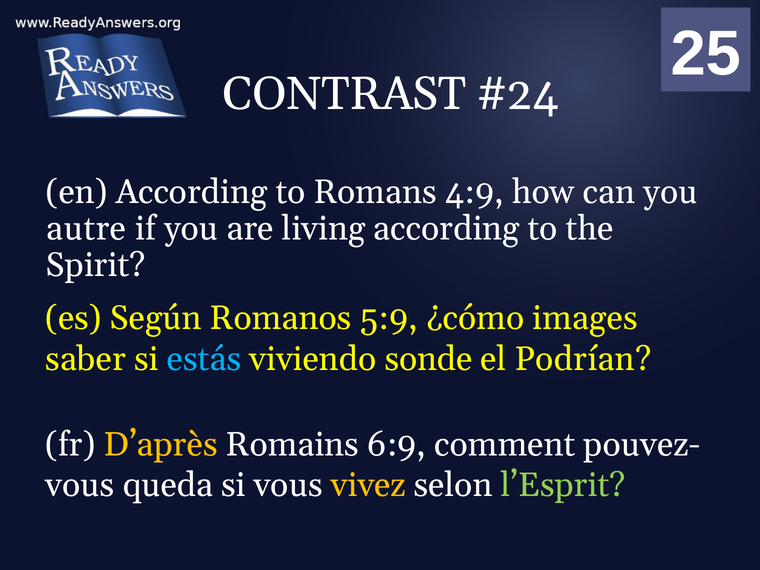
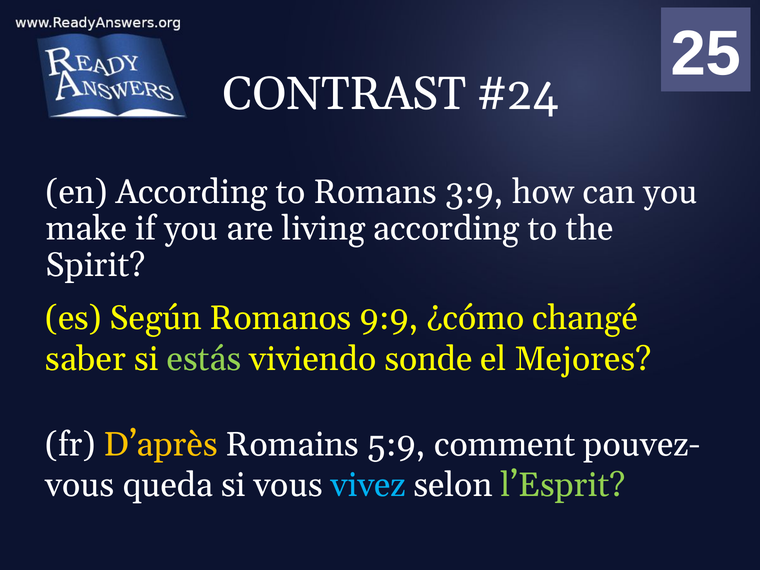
4:9: 4:9 -> 3:9 (474, 192)
autre: autre -> make (86, 229)
5:9: 5:9 -> 9:9 (389, 318)
images: images -> changé (585, 318)
estás colour: light blue -> light green (204, 359)
Podrían: Podrían -> Mejores (583, 359)
6:9: 6:9 -> 5:9 (397, 444)
vivez colour: yellow -> light blue (368, 485)
